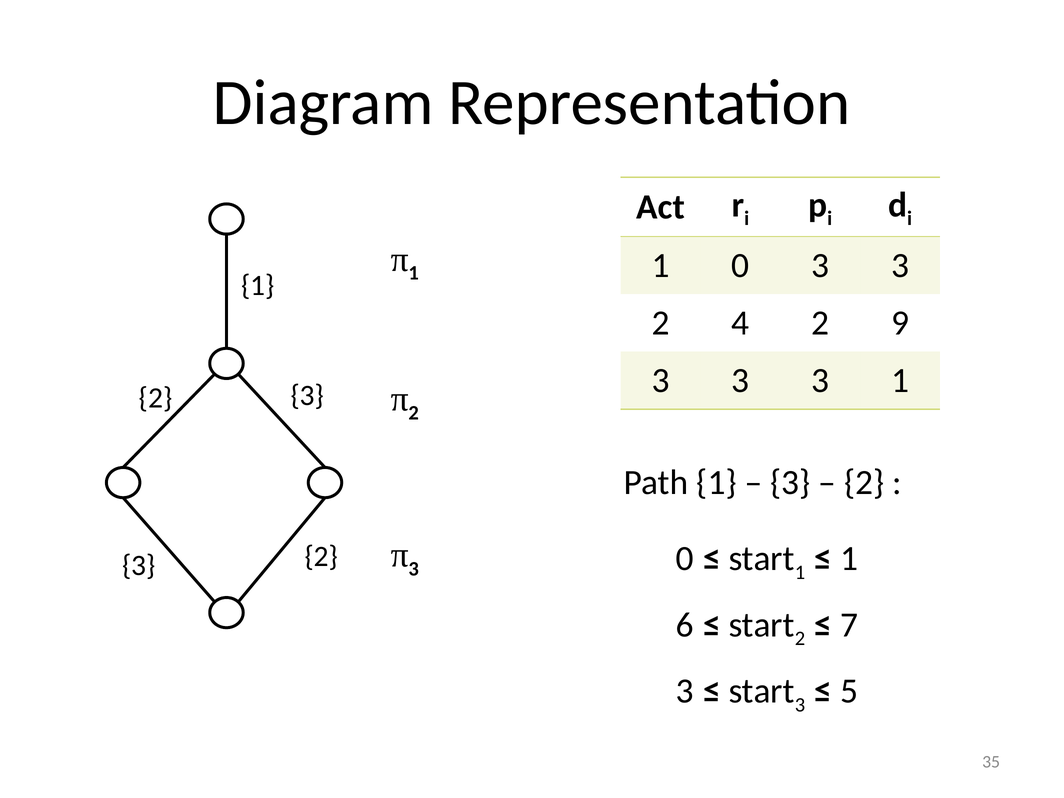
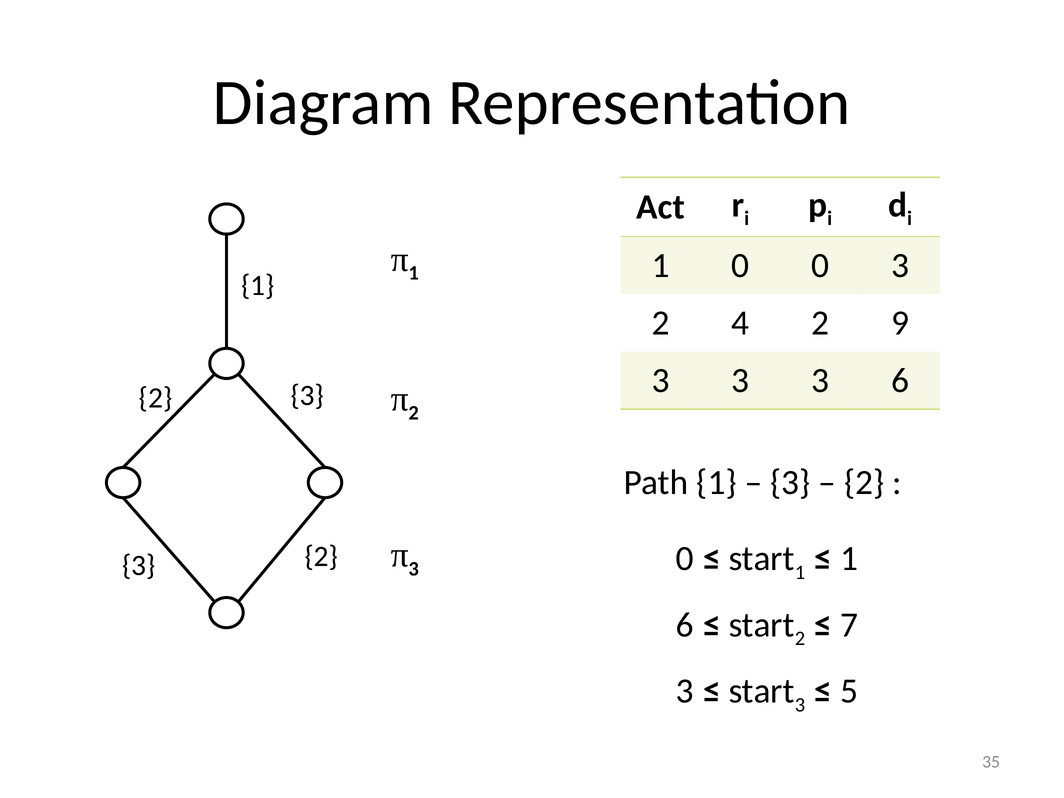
0 3: 3 -> 0 (820, 266)
3 1: 1 -> 6 (900, 381)
